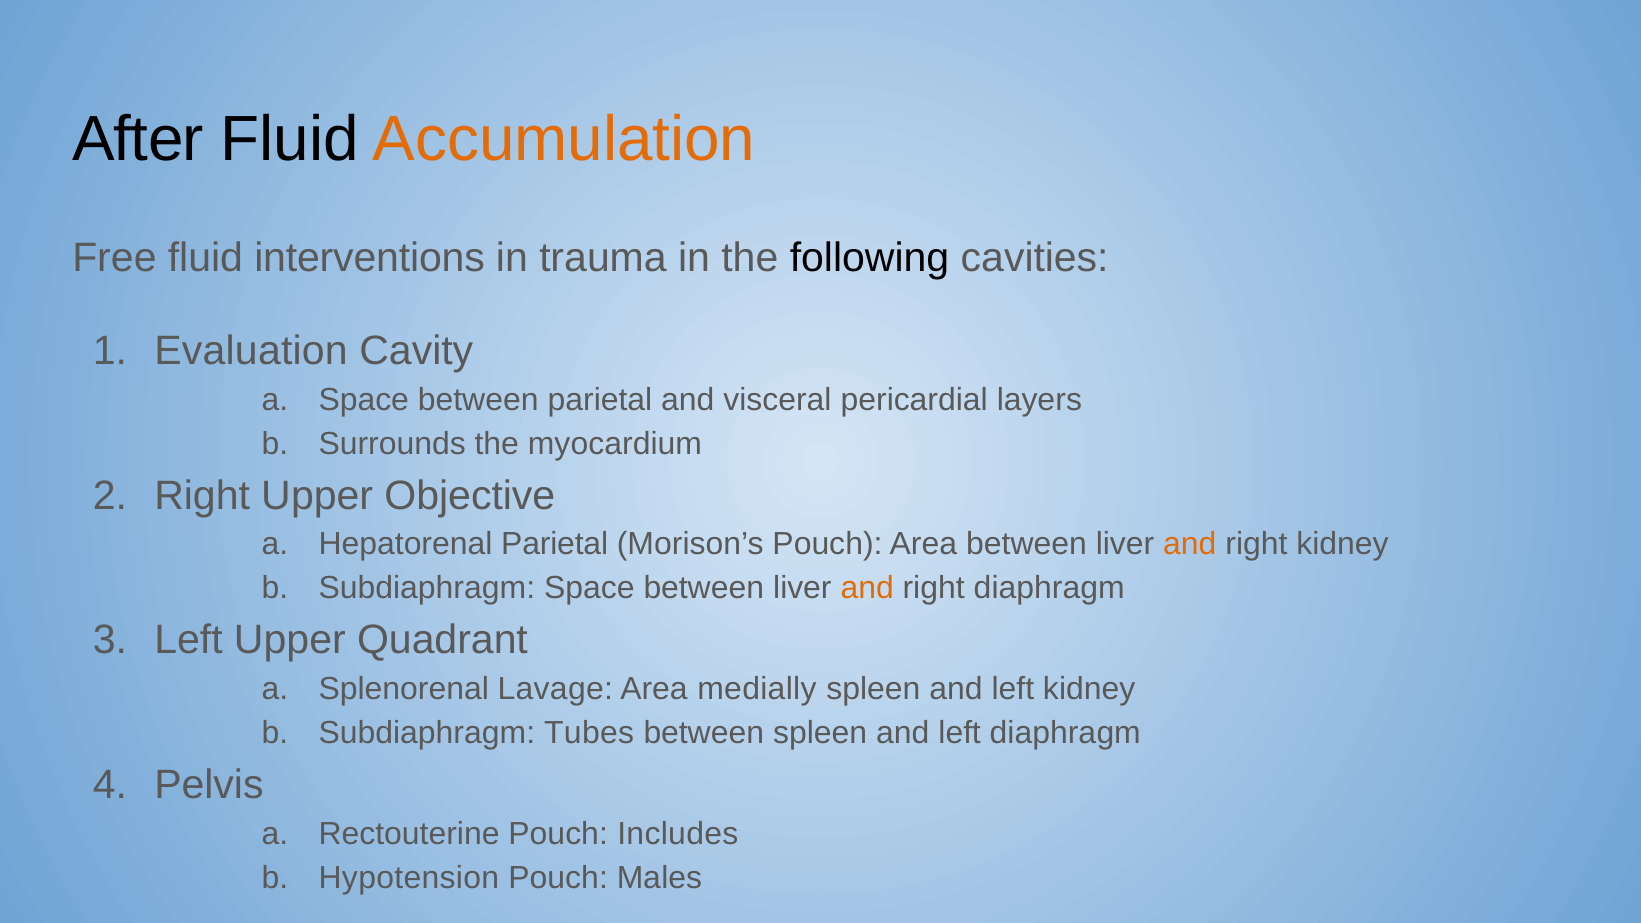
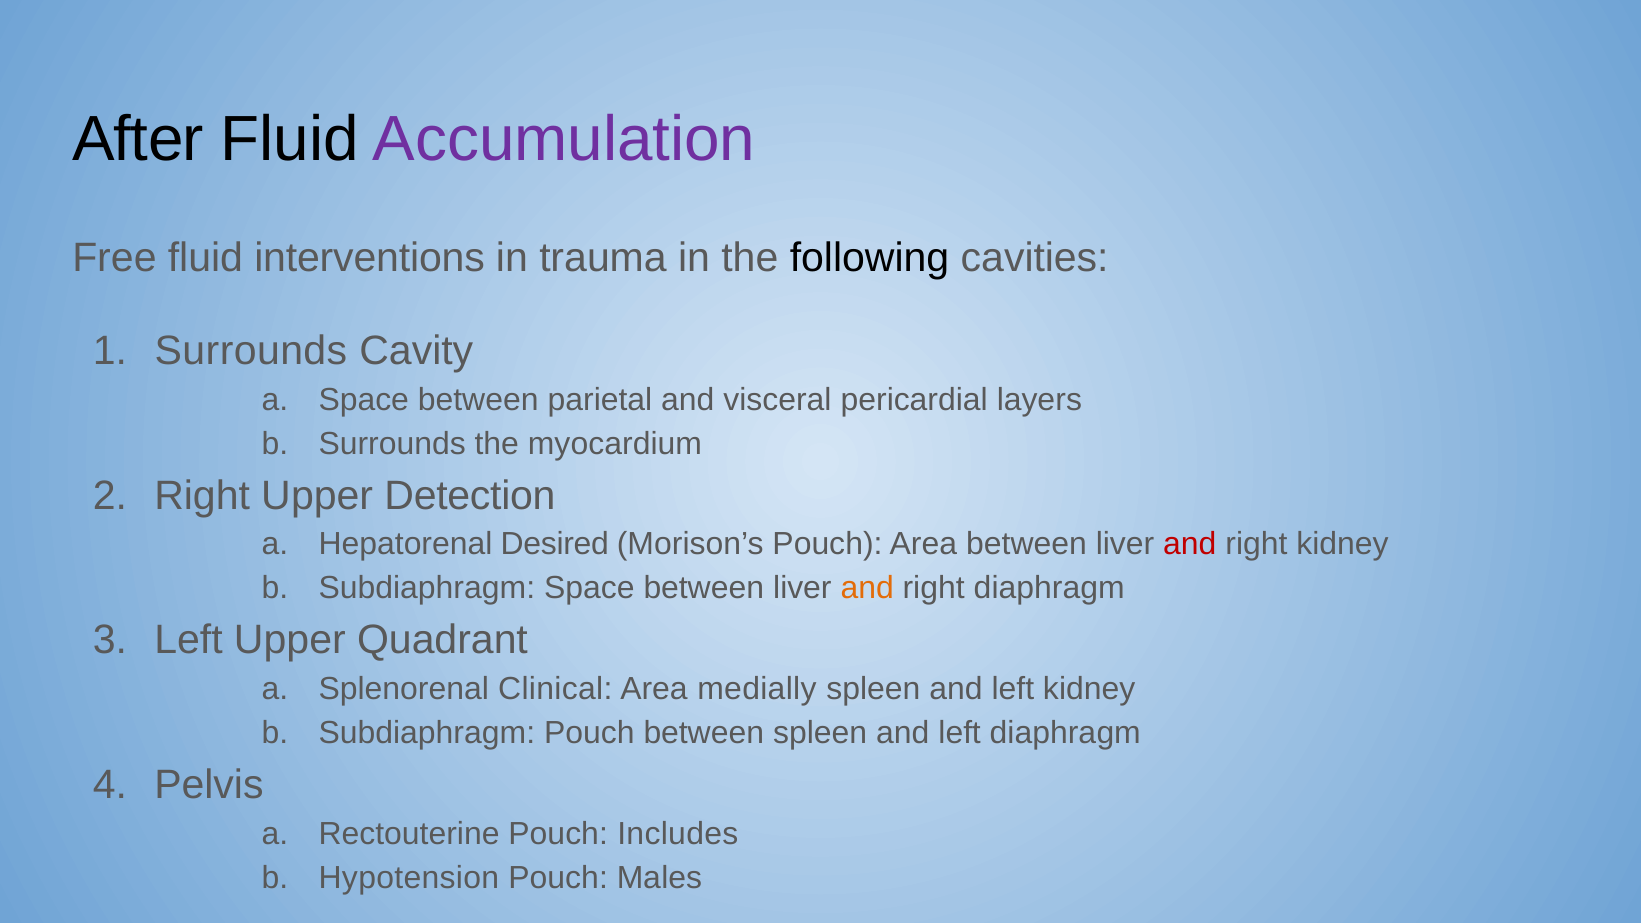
Accumulation colour: orange -> purple (564, 139)
Evaluation: Evaluation -> Surrounds (251, 351)
Objective: Objective -> Detection (470, 496)
Hepatorenal Parietal: Parietal -> Desired (555, 545)
and colour: orange -> red (1190, 545)
Lavage: Lavage -> Clinical (555, 689)
Subdiaphragm Tubes: Tubes -> Pouch (589, 733)
